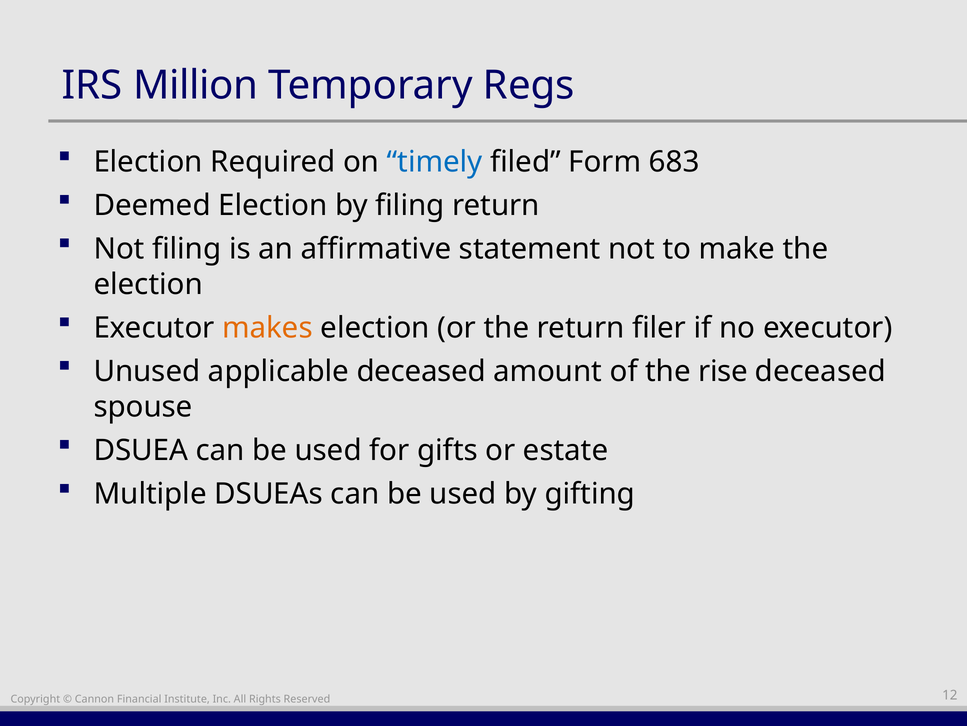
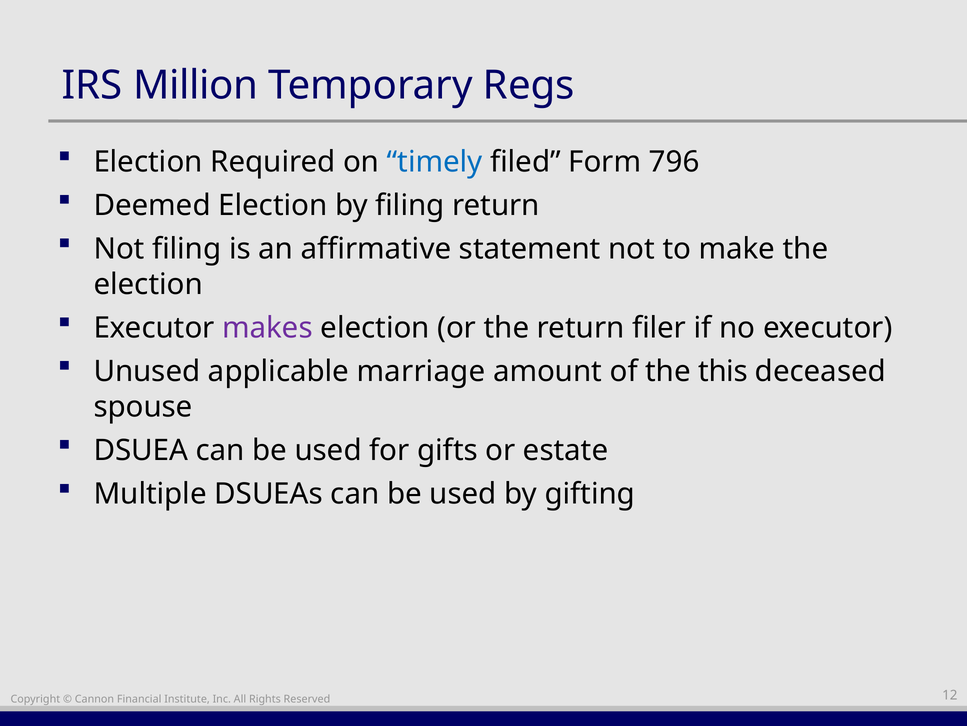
683: 683 -> 796 (674, 162)
makes colour: orange -> purple (267, 328)
applicable deceased: deceased -> marriage (421, 371)
rise: rise -> this (723, 371)
